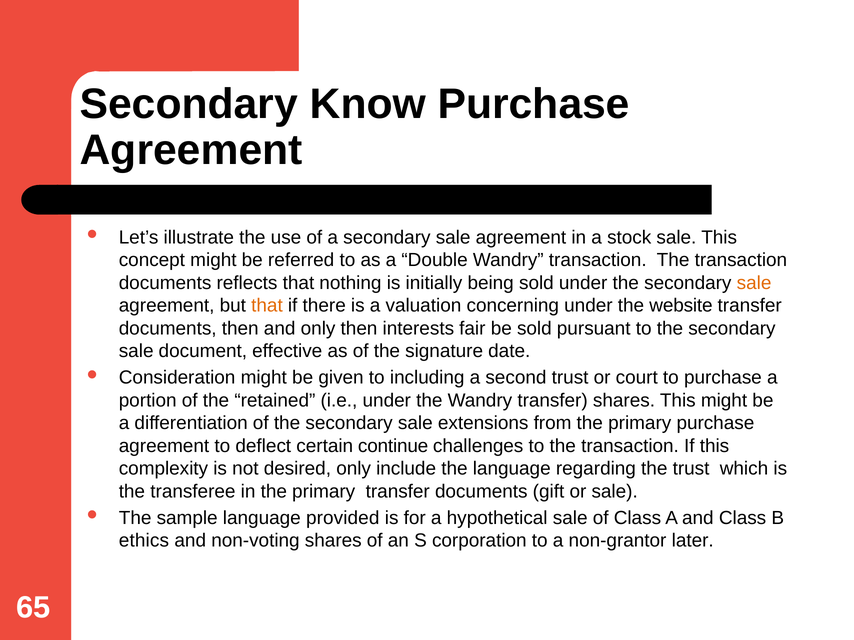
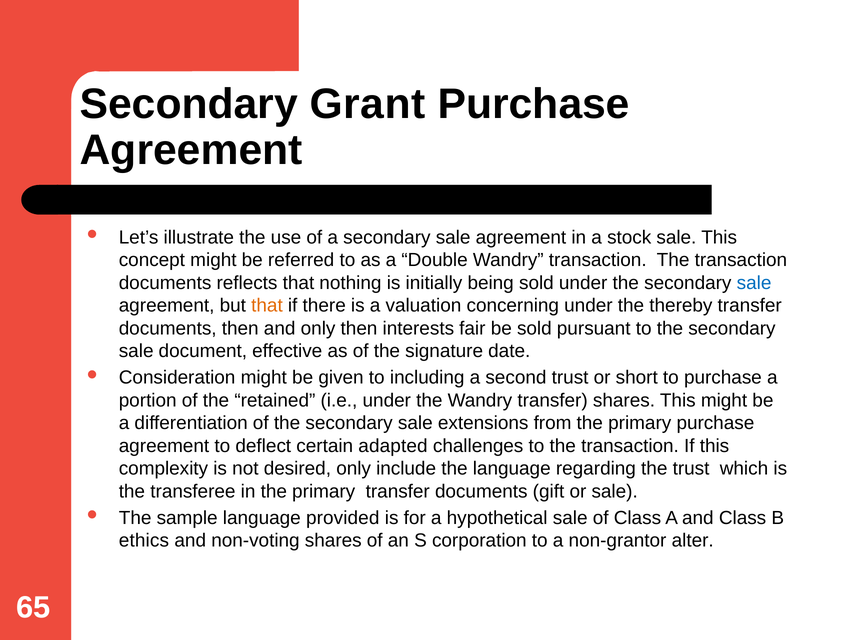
Know: Know -> Grant (368, 104)
sale colour: orange -> blue (754, 283)
website: website -> thereby (681, 306)
court: court -> short (637, 378)
continue: continue -> adapted (393, 446)
later: later -> alter (693, 541)
